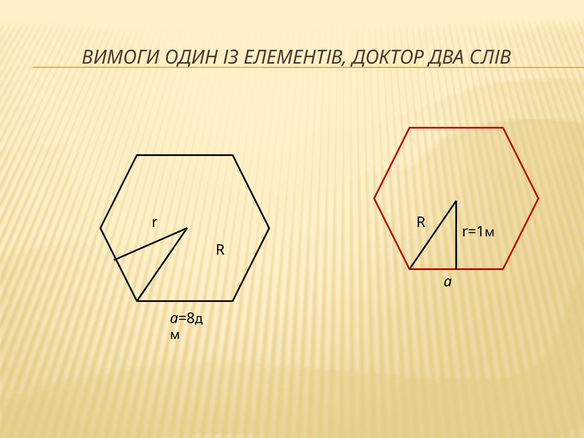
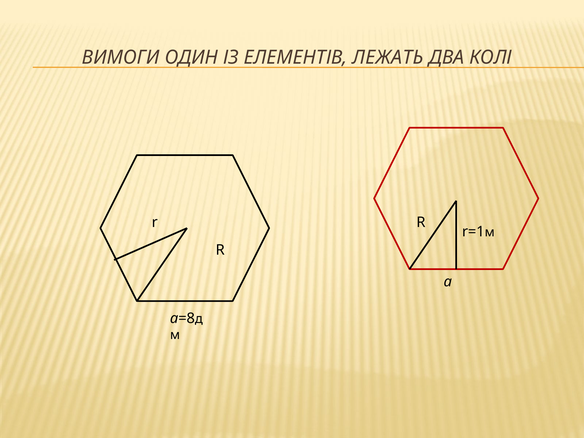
ДОКТОР: ДОКТОР -> ЛЕЖАТЬ (388, 57)
СЛІВ: СЛІВ -> КОЛІ (491, 57)
